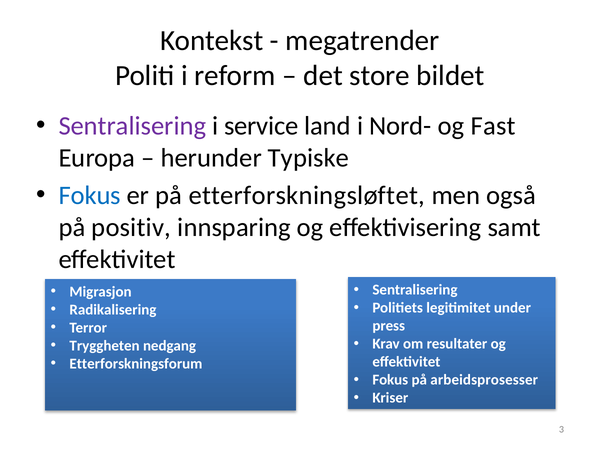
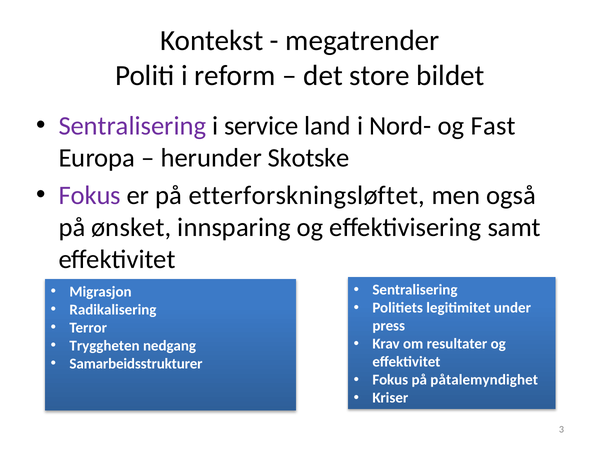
Typiske: Typiske -> Skotske (309, 158)
Fokus colour: blue -> purple (90, 195)
positiv: positiv -> ønsket (131, 227)
Etterforskningsforum: Etterforskningsforum -> Samarbeidsstrukturer (136, 364)
arbeidsprosesser: arbeidsprosesser -> påtalemyndighet (484, 380)
